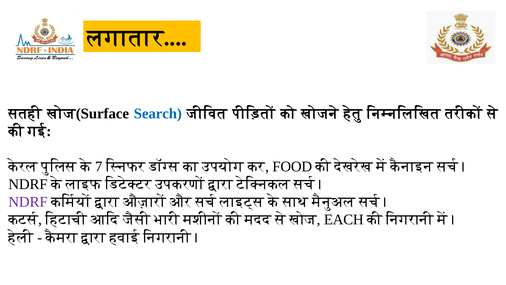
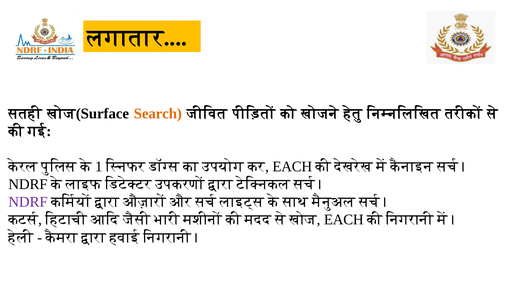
Search colour: blue -> orange (158, 113)
7: 7 -> 1 (99, 166)
FOOD: FOOD -> EACH (292, 166)
